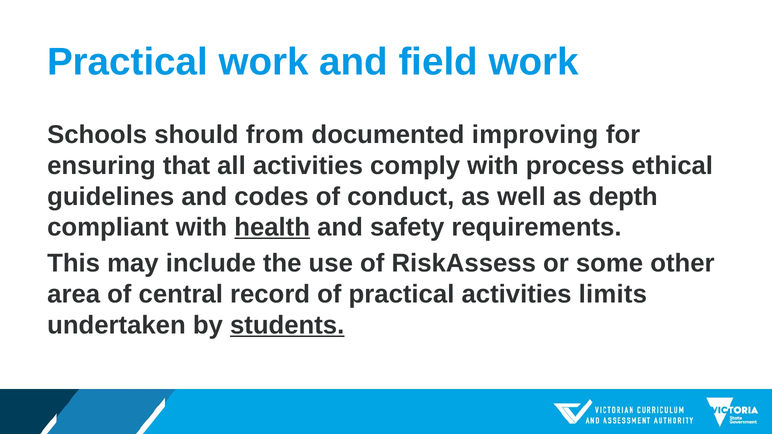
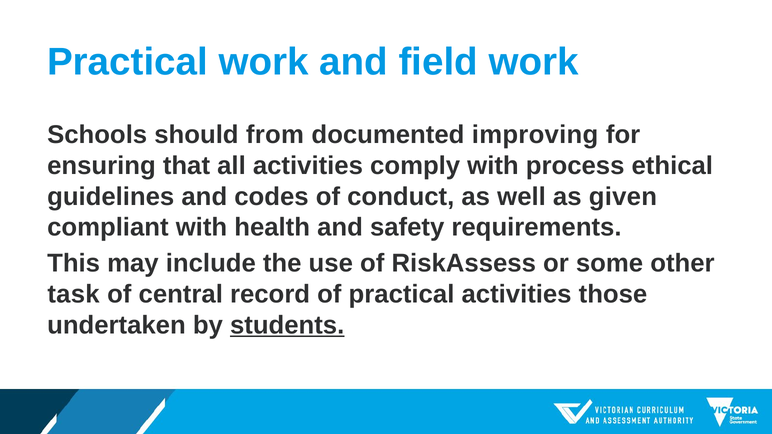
depth: depth -> given (623, 197)
health underline: present -> none (272, 228)
area: area -> task (74, 294)
limits: limits -> those (613, 294)
